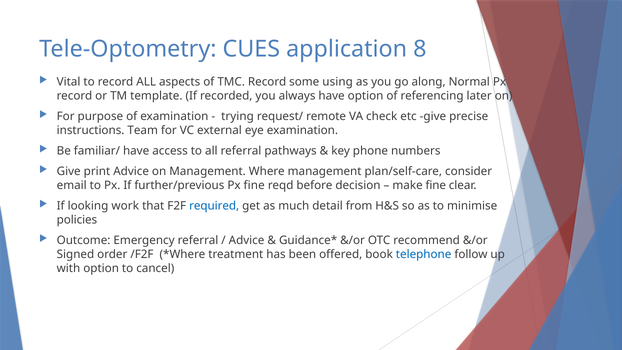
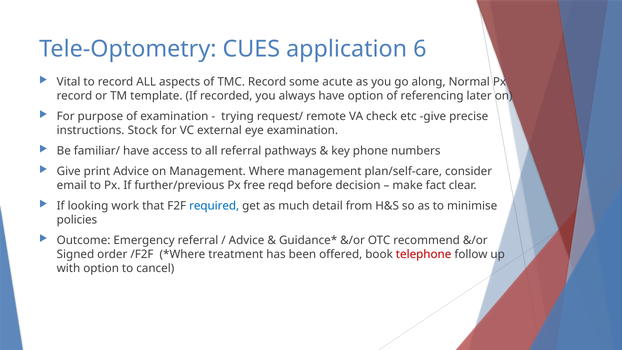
8: 8 -> 6 (420, 49)
using: using -> acute (338, 82)
Team: Team -> Stock (143, 130)
Px fine: fine -> free (254, 185)
make fine: fine -> fact (436, 185)
telephone colour: blue -> red (424, 254)
